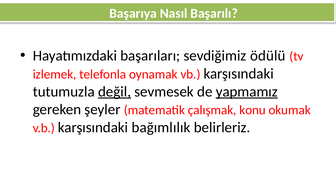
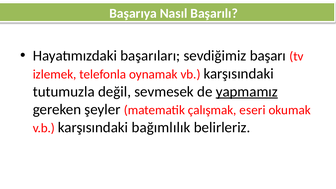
ödülü: ödülü -> başarı (268, 56)
değil underline: present -> none (115, 92)
konu: konu -> eseri (252, 110)
